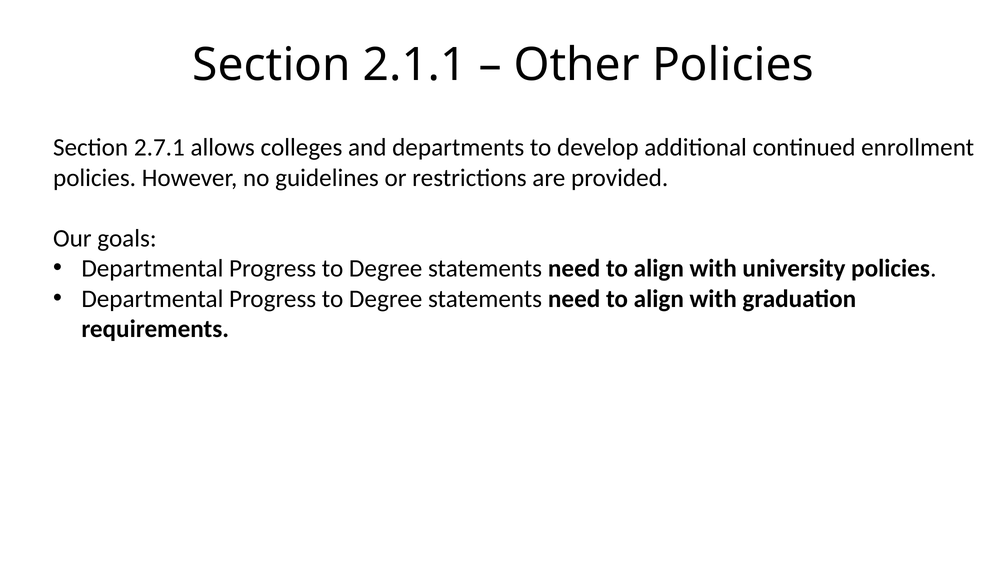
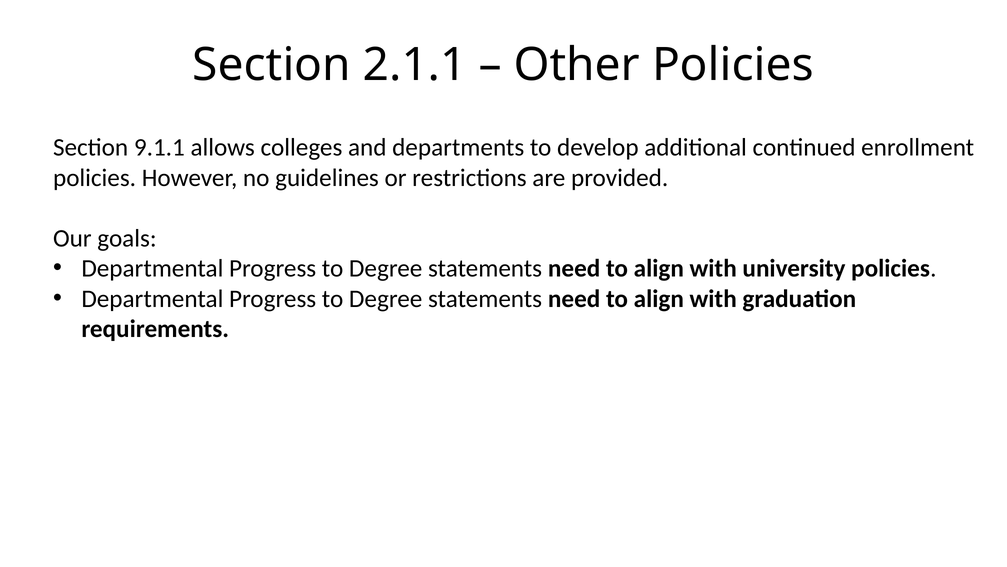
2.7.1: 2.7.1 -> 9.1.1 (159, 147)
